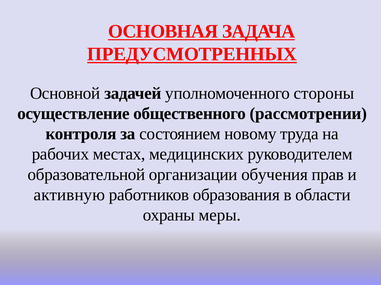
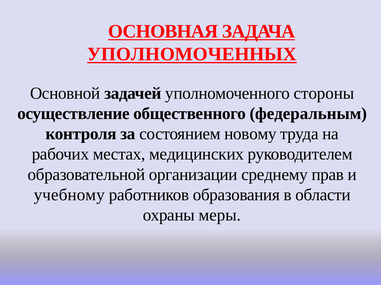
ПРЕДУСМОТРЕННЫХ: ПРЕДУСМОТРЕННЫХ -> УПОЛНОМОЧЕННЫХ (192, 54)
рассмотрении: рассмотрении -> федеральным (308, 114)
обучения: обучения -> среднему (275, 175)
активную: активную -> учебному (69, 195)
